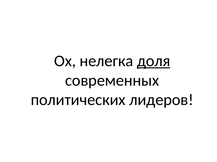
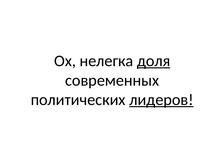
лидеров underline: none -> present (161, 100)
